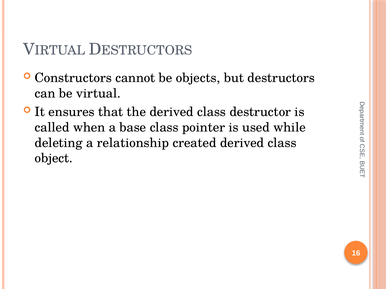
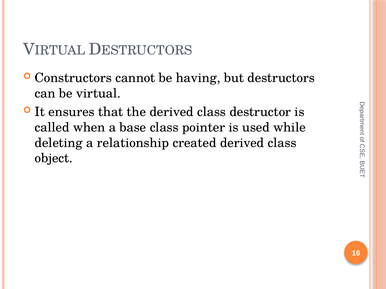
objects: objects -> having (198, 78)
